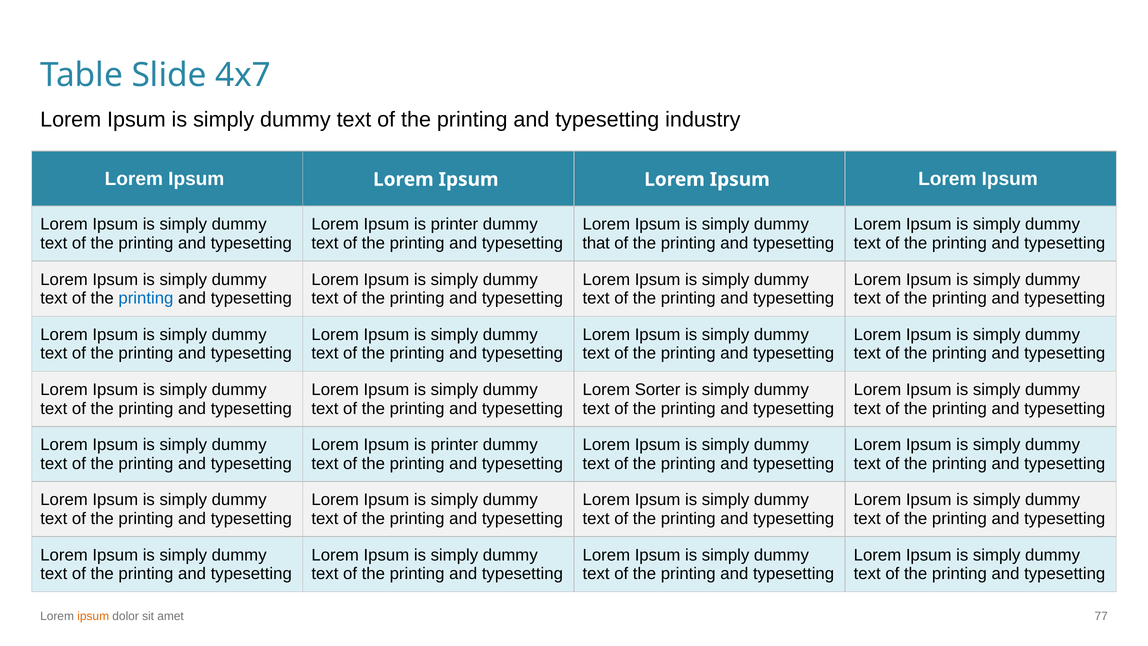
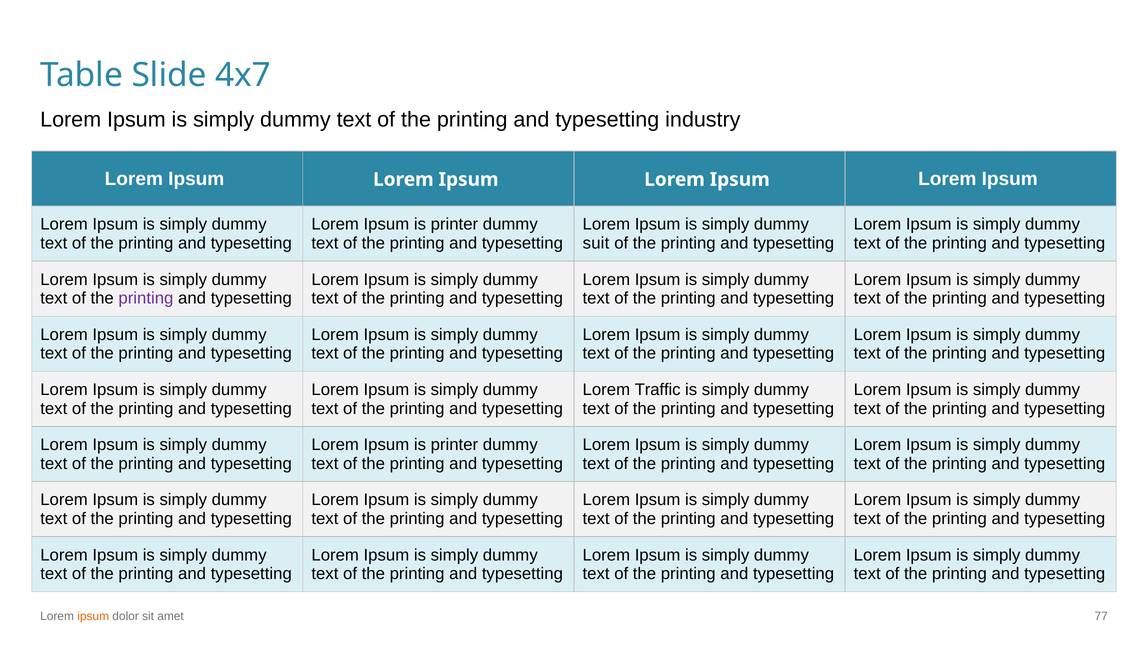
that: that -> suit (596, 243)
printing colour: blue -> purple (146, 298)
Sorter: Sorter -> Traffic (658, 390)
